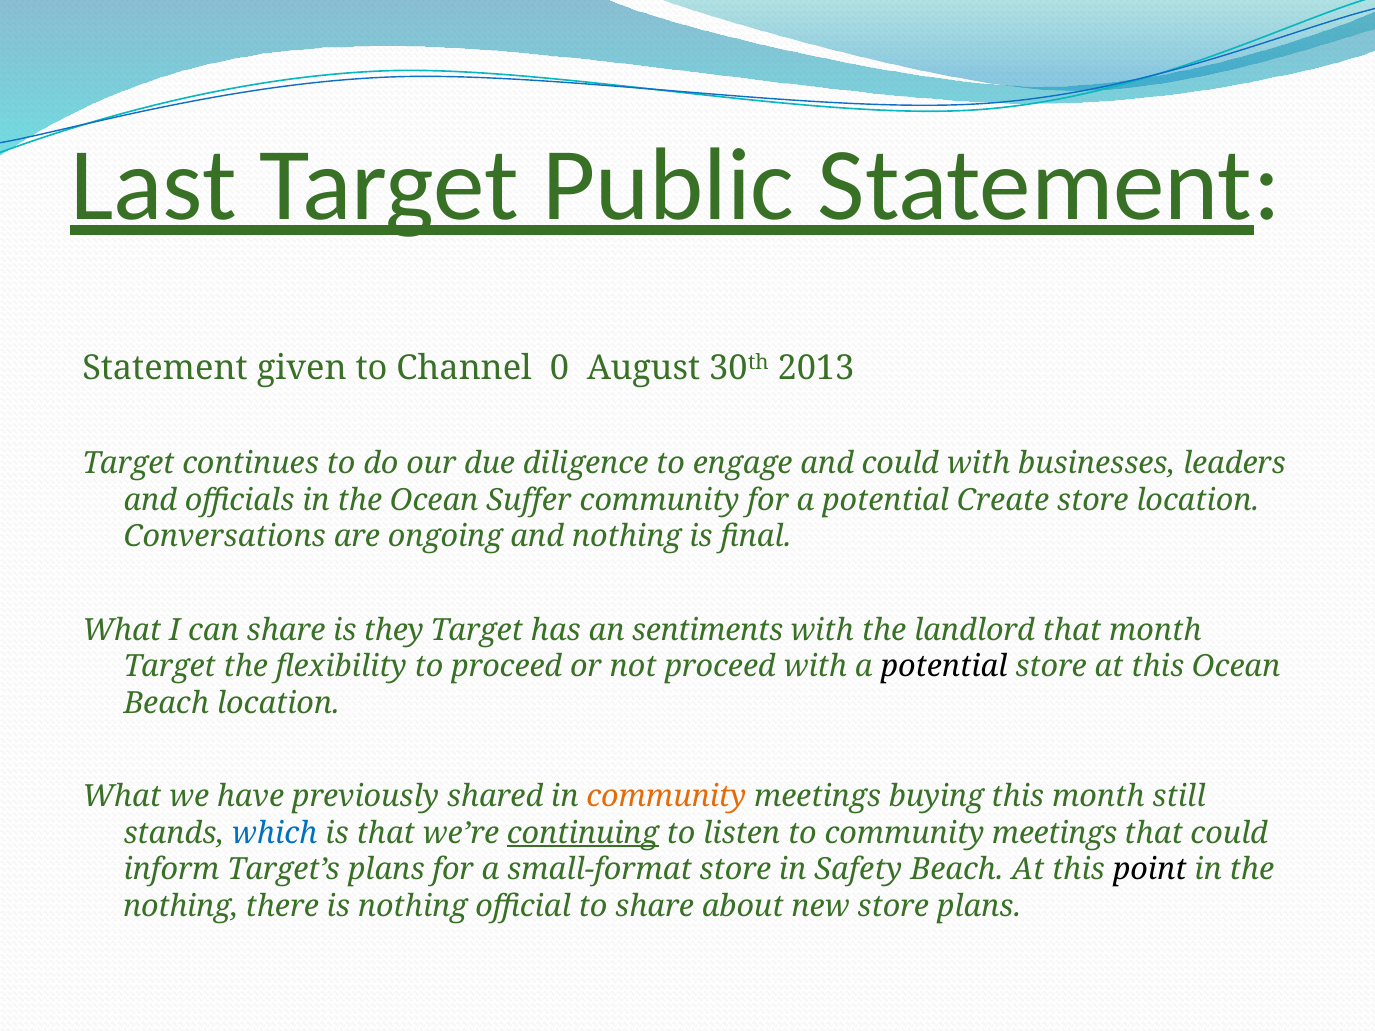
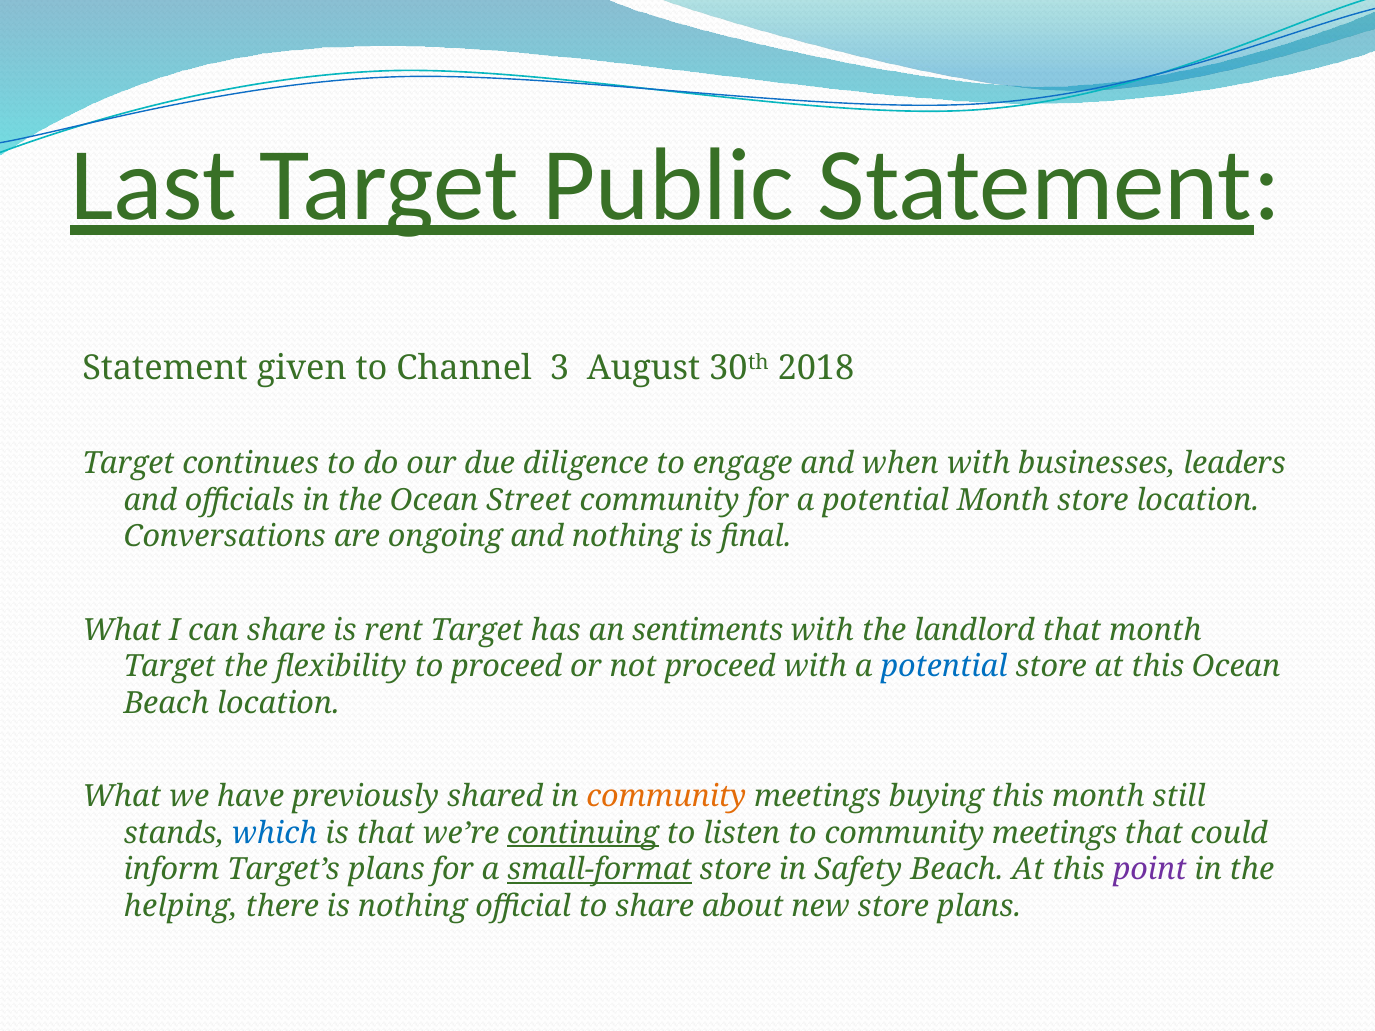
0: 0 -> 3 (559, 369)
2013: 2013 -> 2018 (816, 369)
and could: could -> when (900, 464)
Suffer: Suffer -> Street (529, 500)
potential Create: Create -> Month (1003, 500)
they: they -> rent (394, 630)
potential colour: black -> blue (944, 667)
small-format underline: none -> present (599, 870)
point colour: black -> purple (1150, 870)
nothing: nothing -> helping (181, 906)
